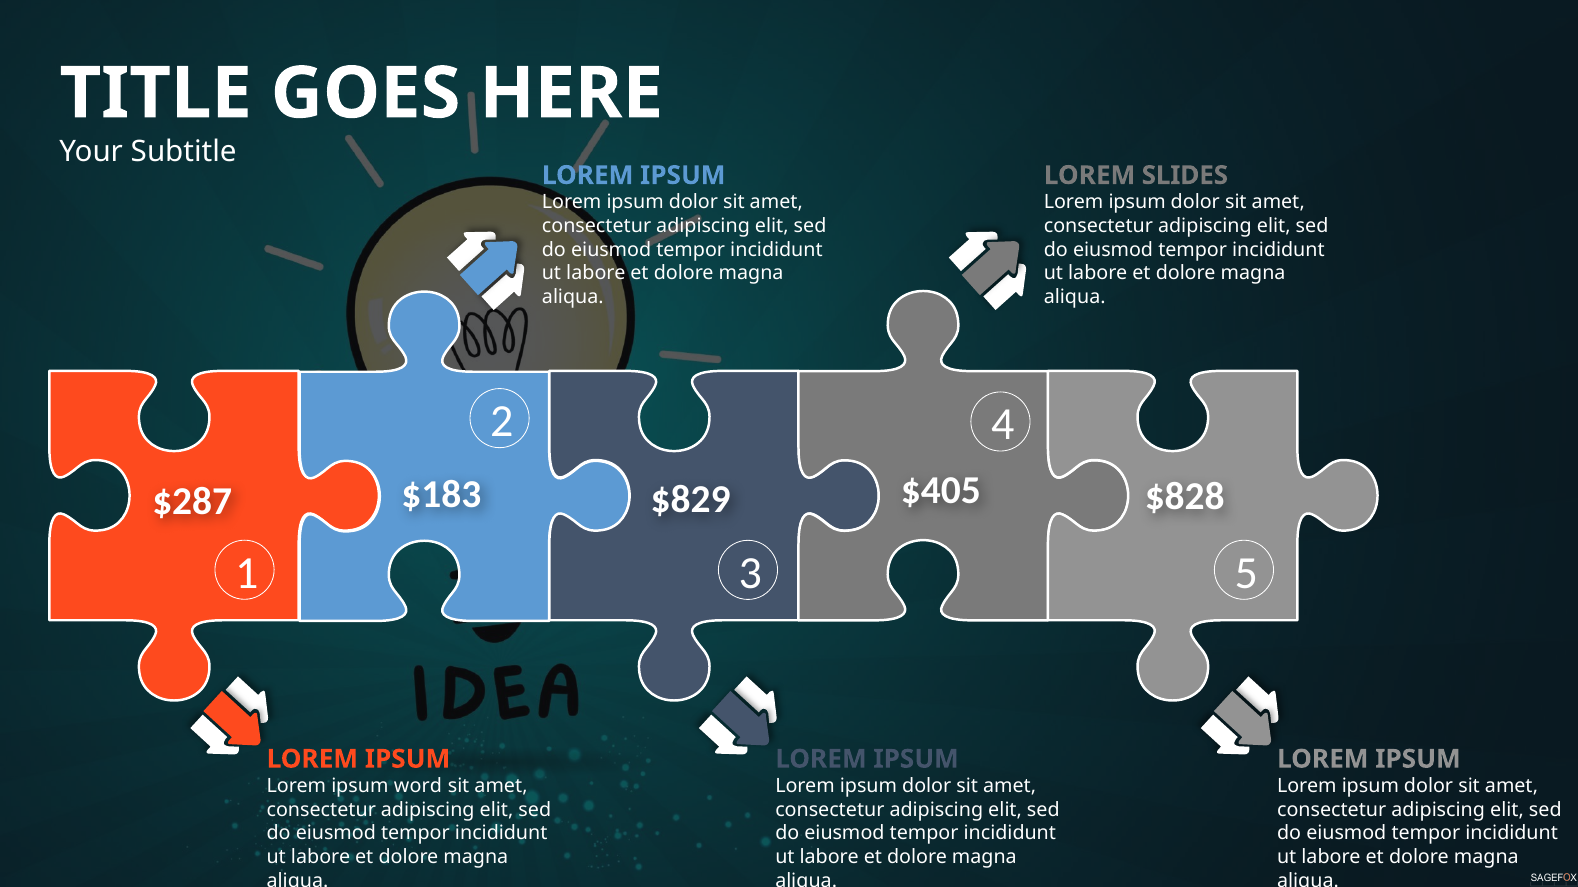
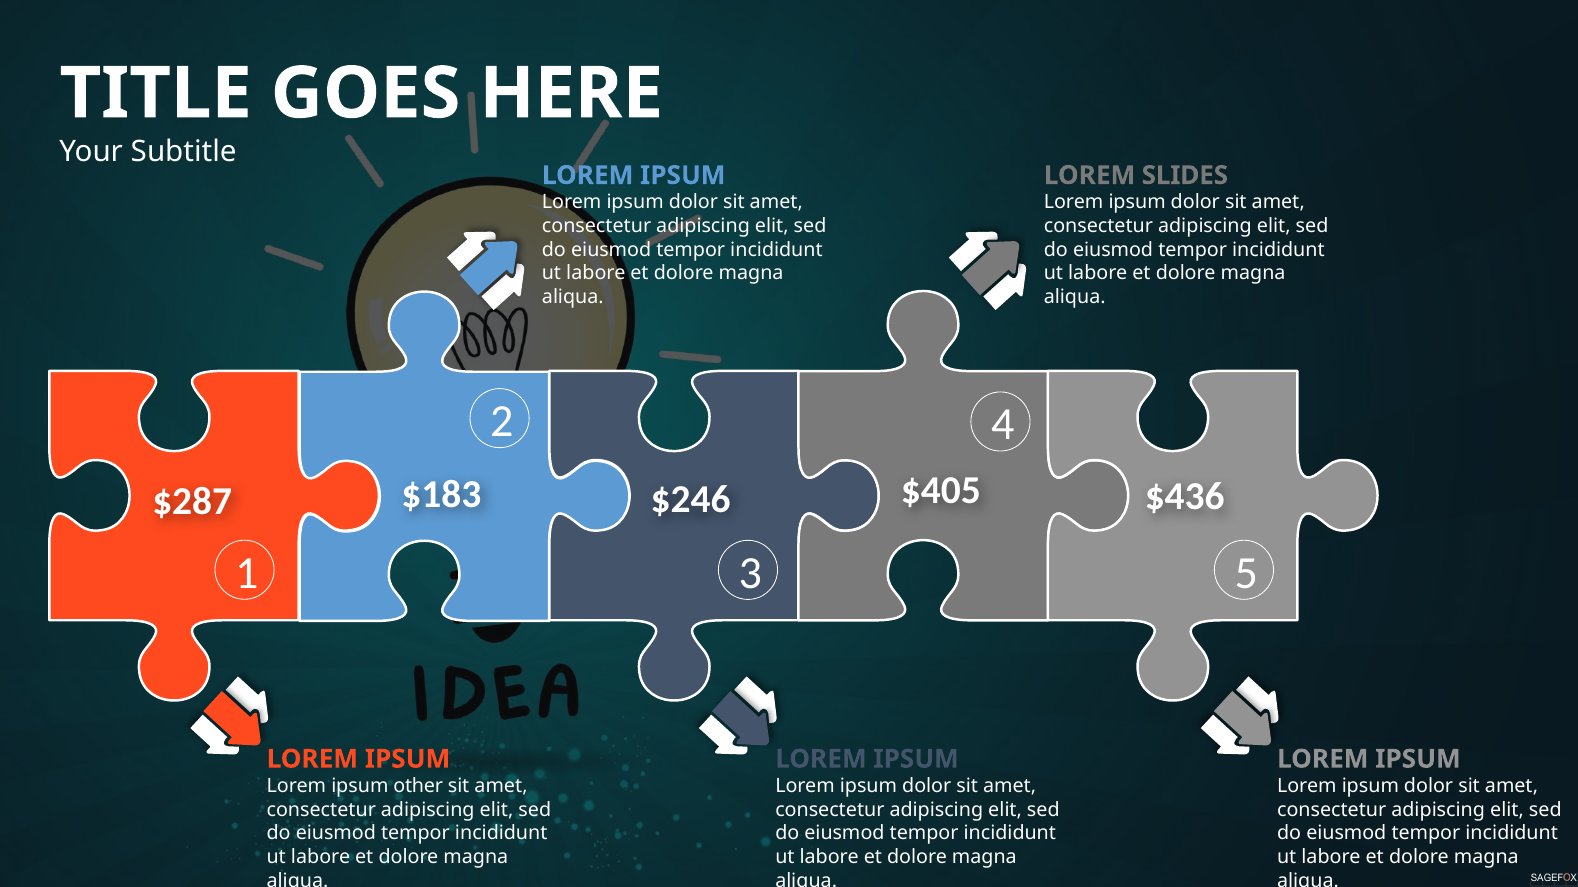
$828: $828 -> $436 (1185, 497)
$829: $829 -> $246 (691, 500)
word: word -> other (418, 787)
